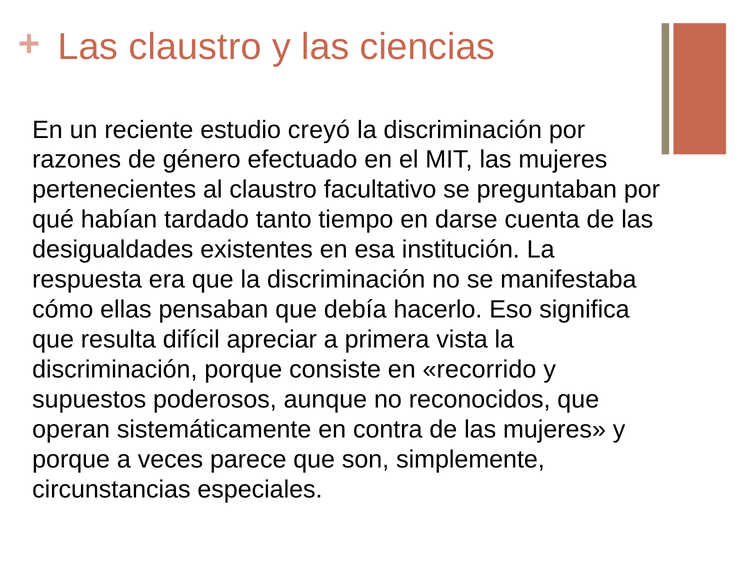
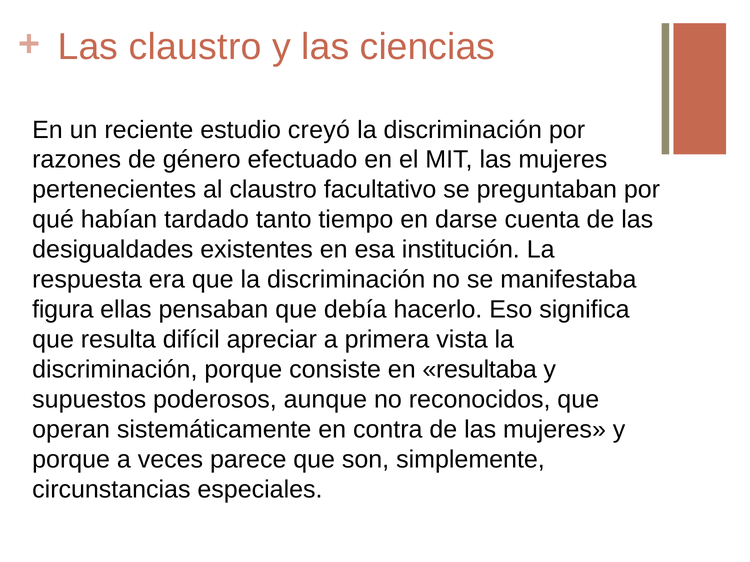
cómo: cómo -> figura (63, 310)
recorrido: recorrido -> resultaba (480, 370)
